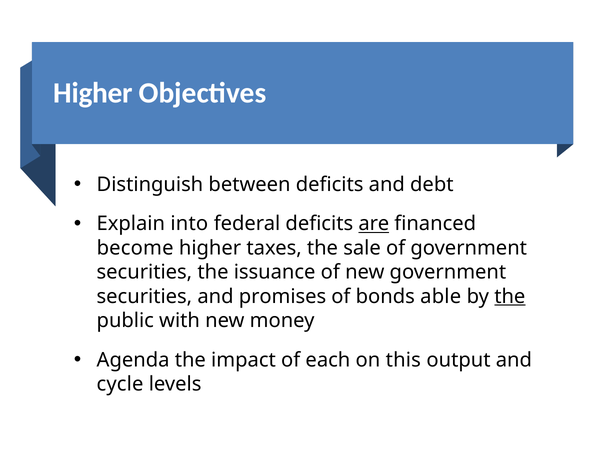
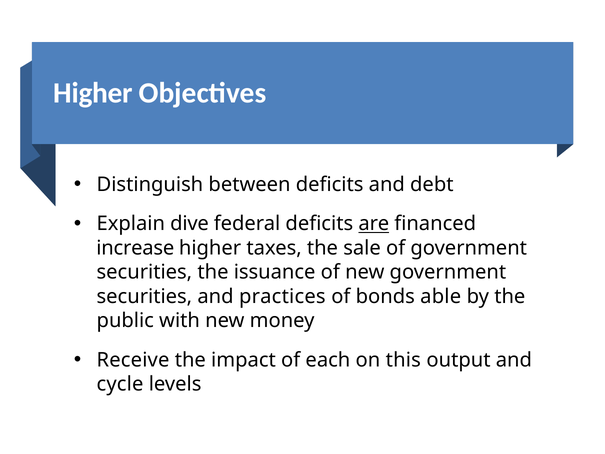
into: into -> dive (190, 224)
become: become -> increase (135, 248)
promises: promises -> practices (282, 296)
the underline: present -> none (510, 296)
Agenda: Agenda -> Receive (133, 360)
